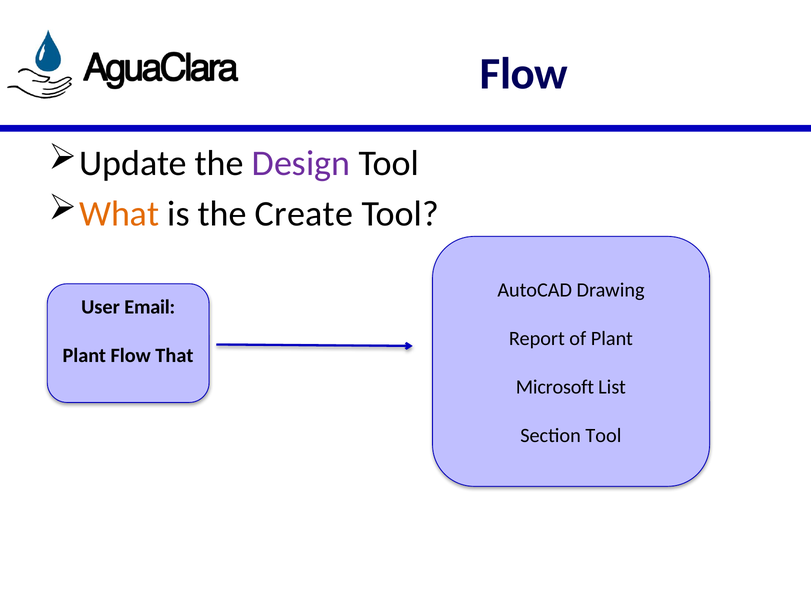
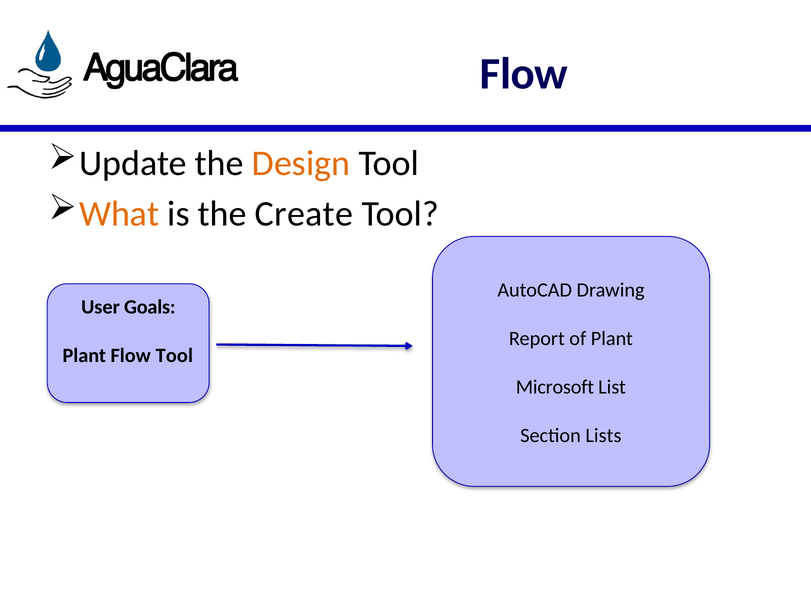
Design colour: purple -> orange (301, 163)
Email: Email -> Goals (150, 307)
Flow That: That -> Tool (174, 356)
Section Tool: Tool -> Lists (603, 436)
